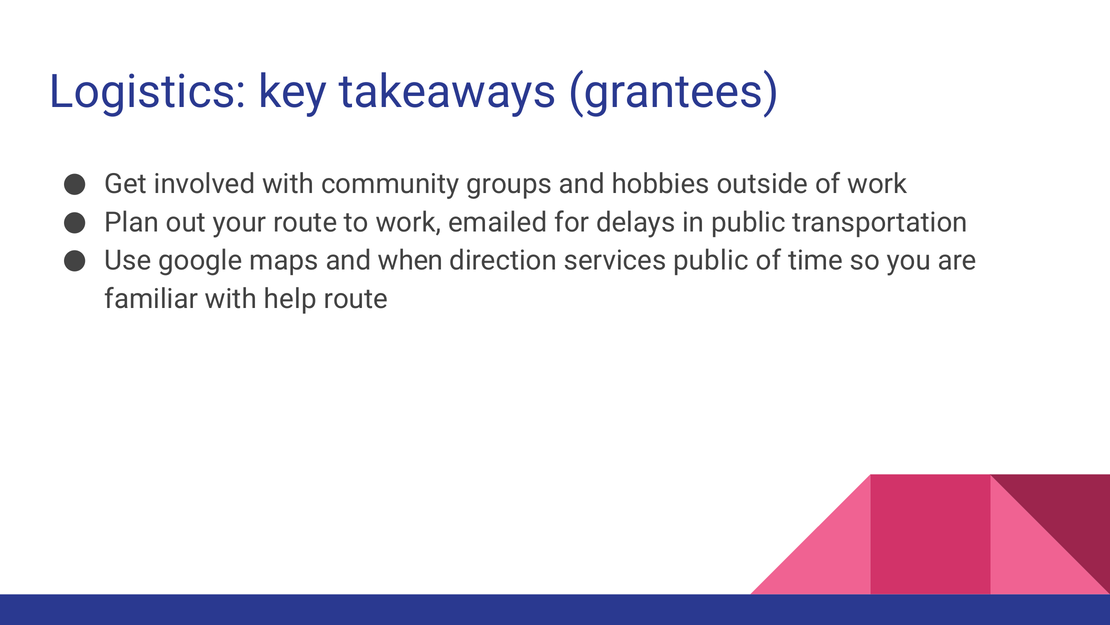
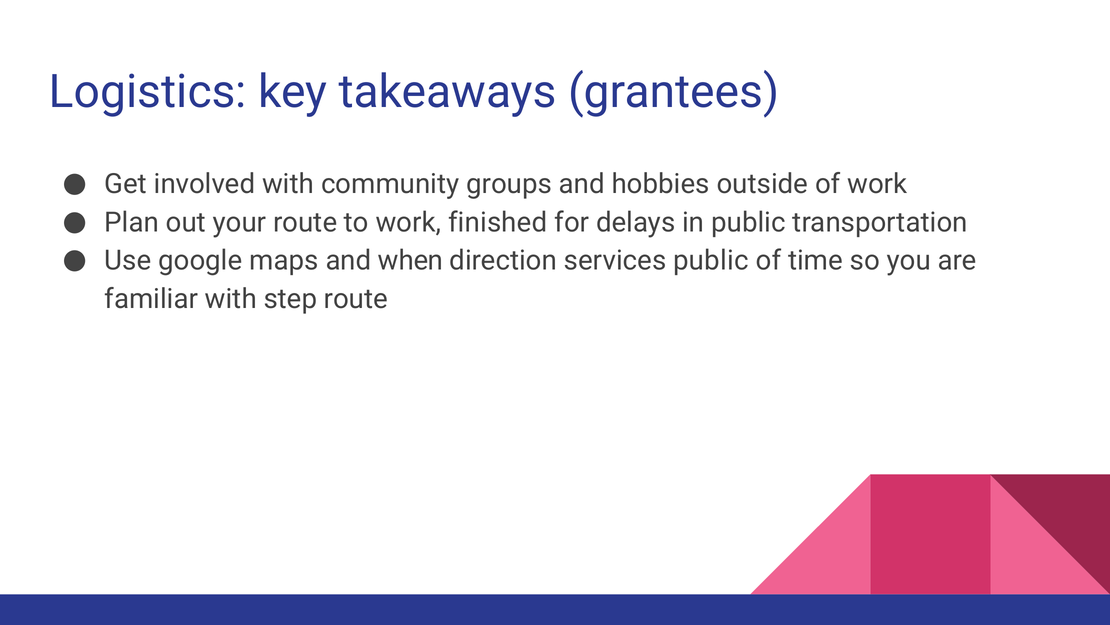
emailed: emailed -> finished (498, 222)
help: help -> step (290, 299)
